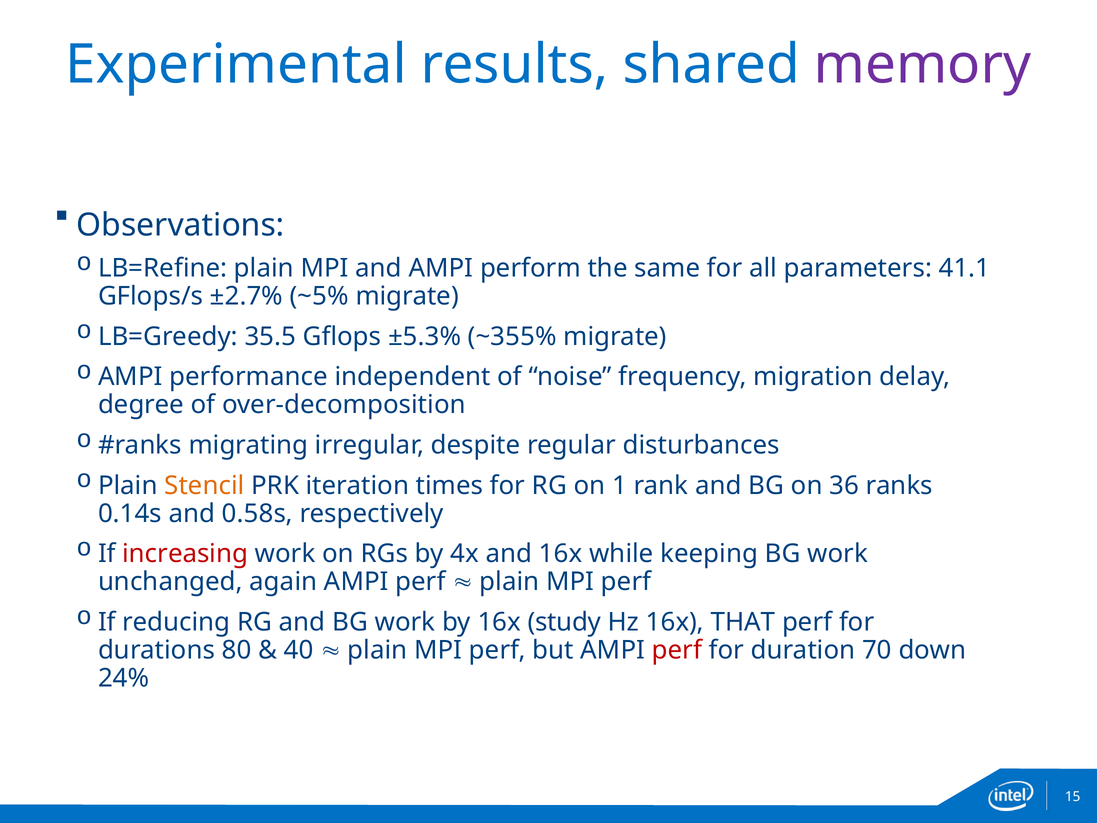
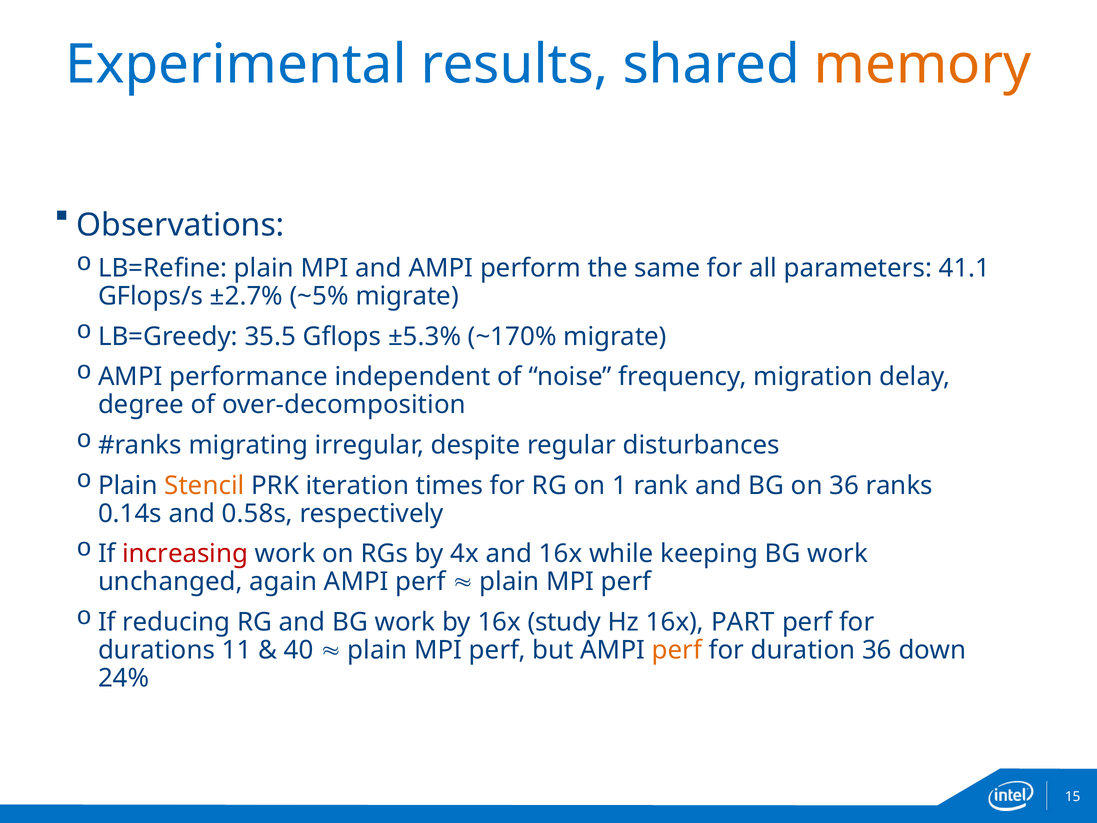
memory colour: purple -> orange (923, 64)
~355%: ~355% -> ~170% (512, 336)
THAT: THAT -> PART (743, 622)
80: 80 -> 11 (237, 650)
perf colour: red -> orange (677, 650)
duration 70: 70 -> 36 (877, 650)
